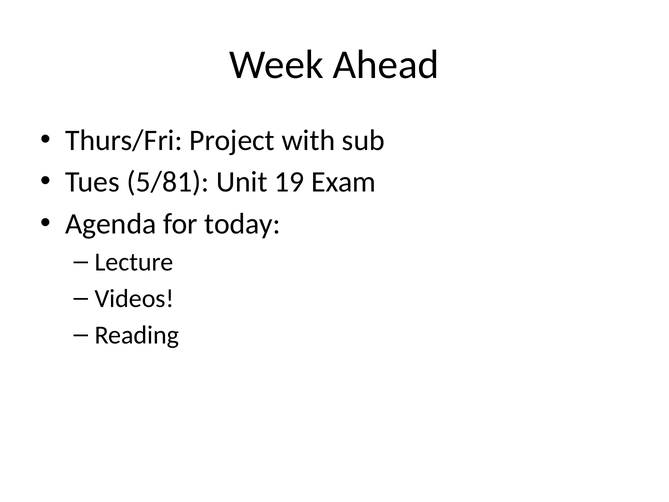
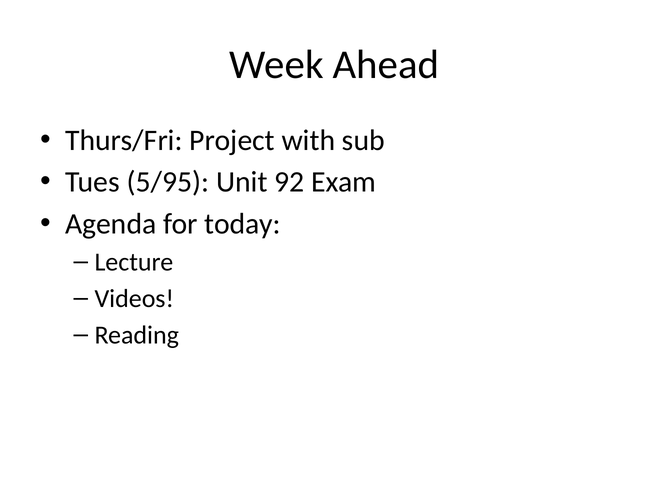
5/81: 5/81 -> 5/95 (168, 182)
19: 19 -> 92 (289, 182)
